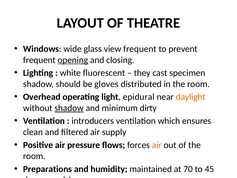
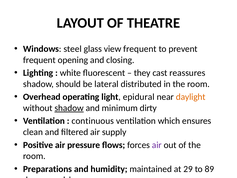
wide: wide -> steel (73, 49)
opening underline: present -> none (73, 60)
specimen: specimen -> reassures (187, 73)
gloves: gloves -> lateral (106, 84)
introducers: introducers -> continuous (93, 121)
air colour: orange -> purple (157, 145)
70: 70 -> 29 (188, 169)
45: 45 -> 89 (209, 169)
